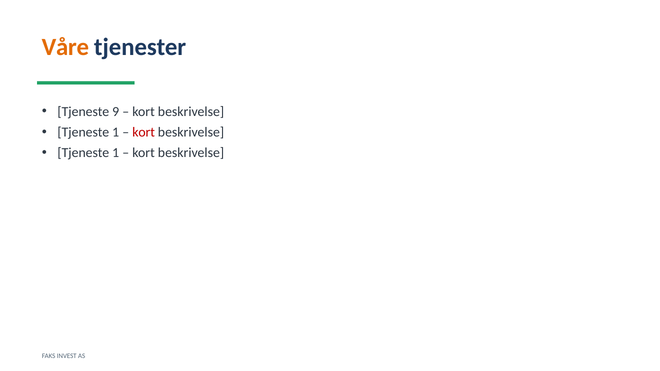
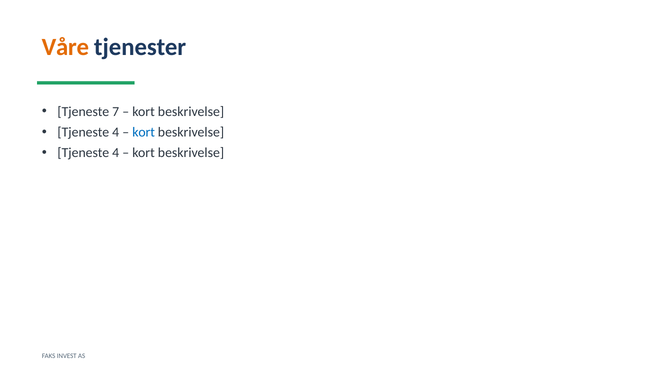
9: 9 -> 7 (116, 112)
1: 1 -> 4 (116, 132)
kort colour: red -> blue (144, 132)
1: 1 -> 4 (116, 153)
